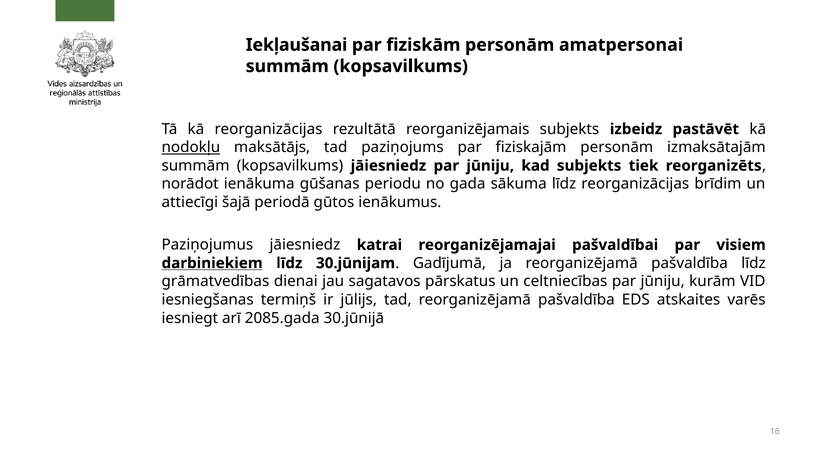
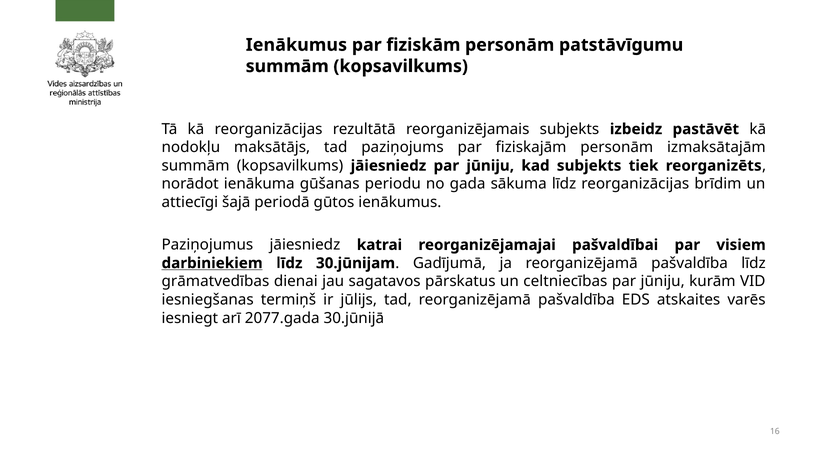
Iekļaušanai: Iekļaušanai -> Ienākumus (296, 45)
amatpersonai: amatpersonai -> patstāvīgumu (621, 45)
nodokļu underline: present -> none (191, 148)
2085.gada: 2085.gada -> 2077.gada (282, 318)
